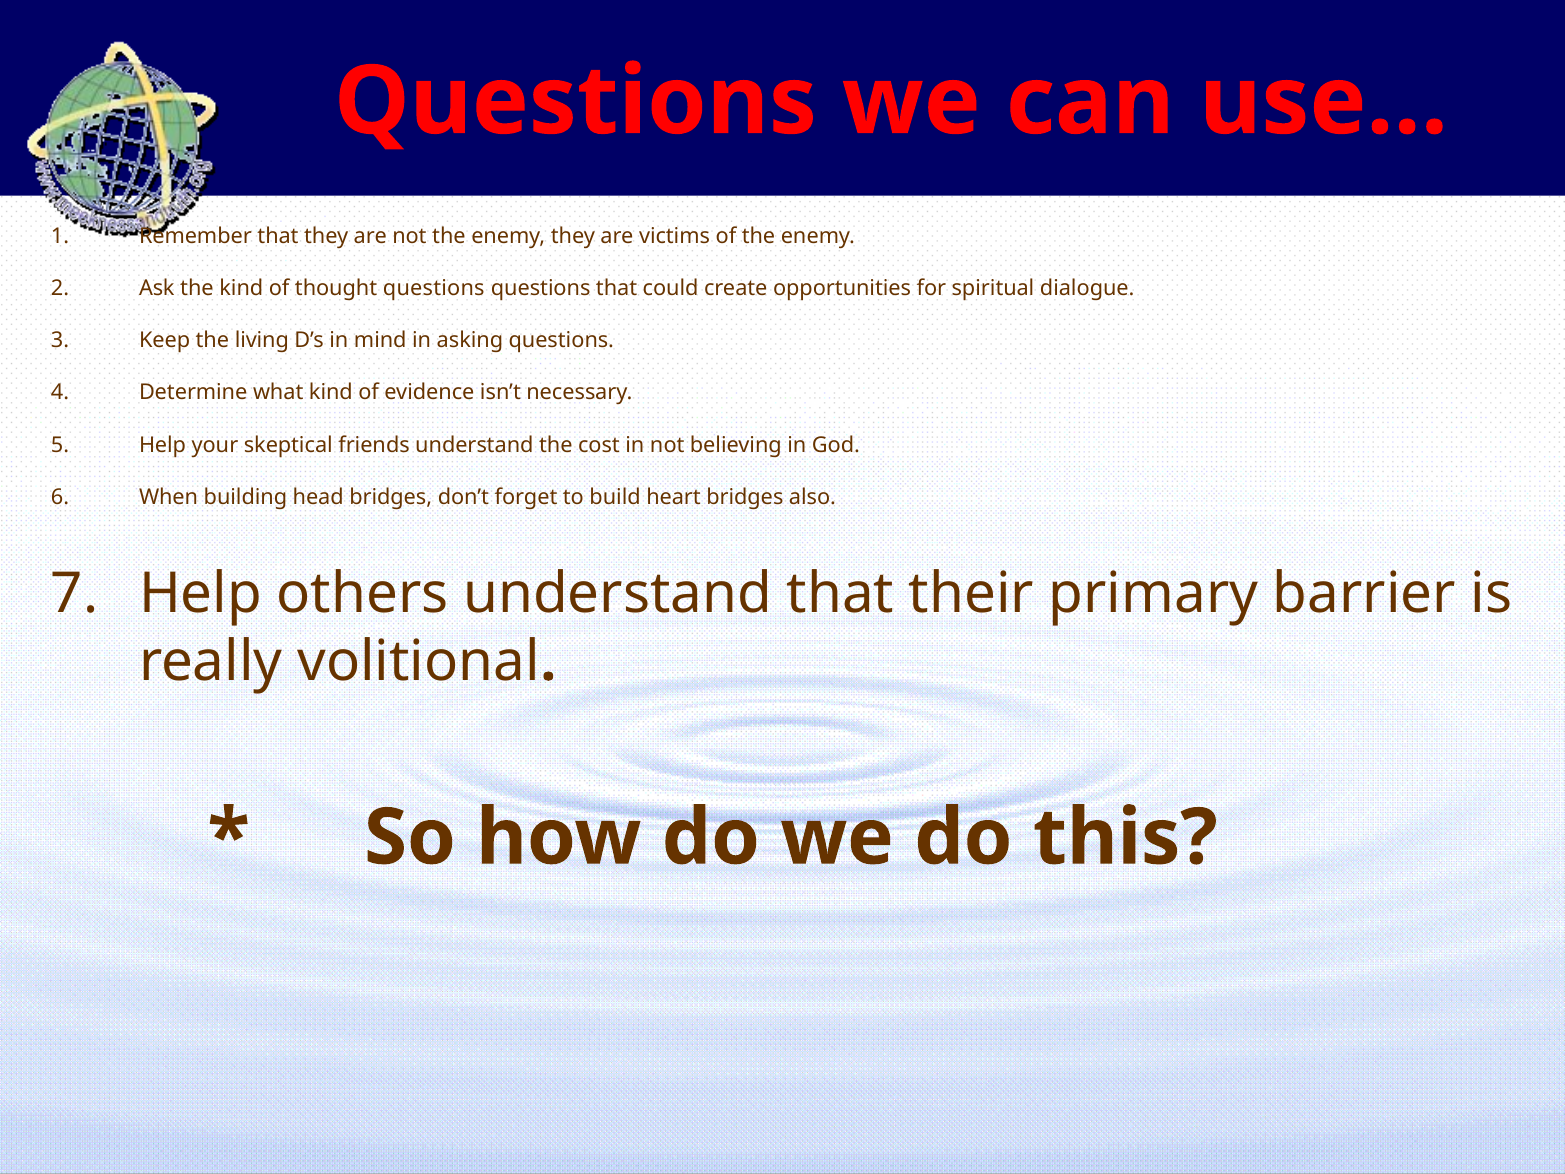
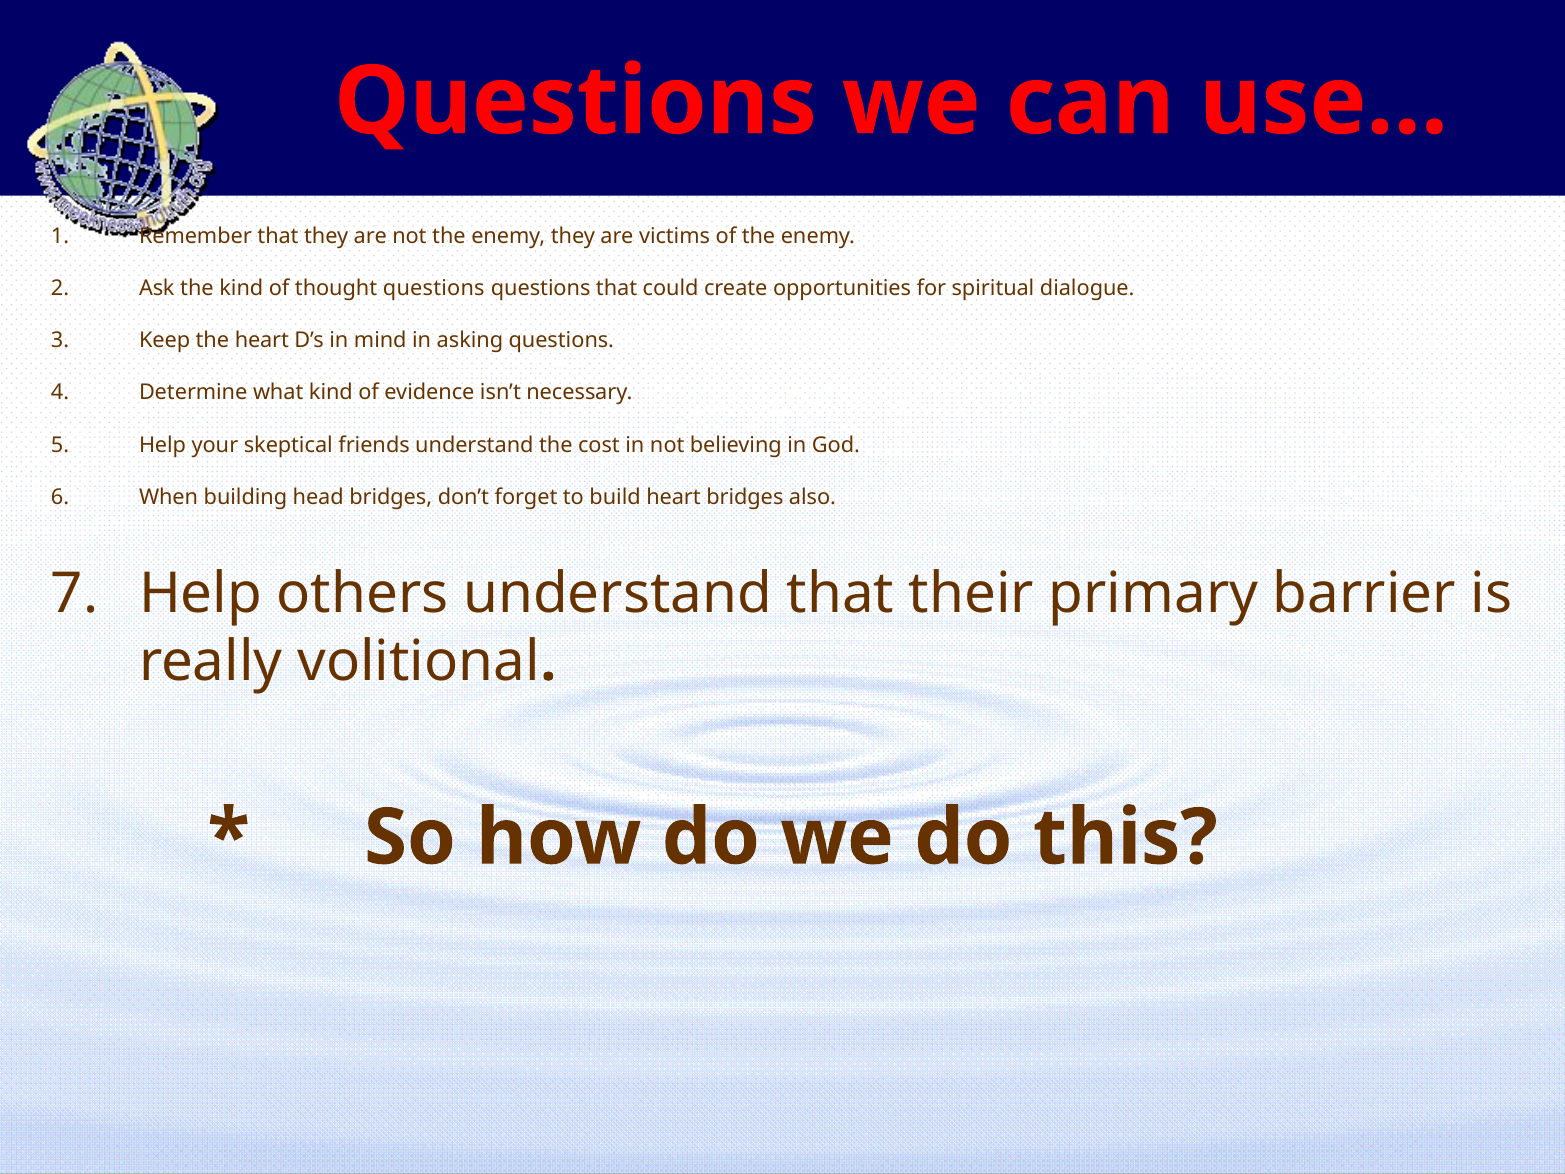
the living: living -> heart (262, 340)
